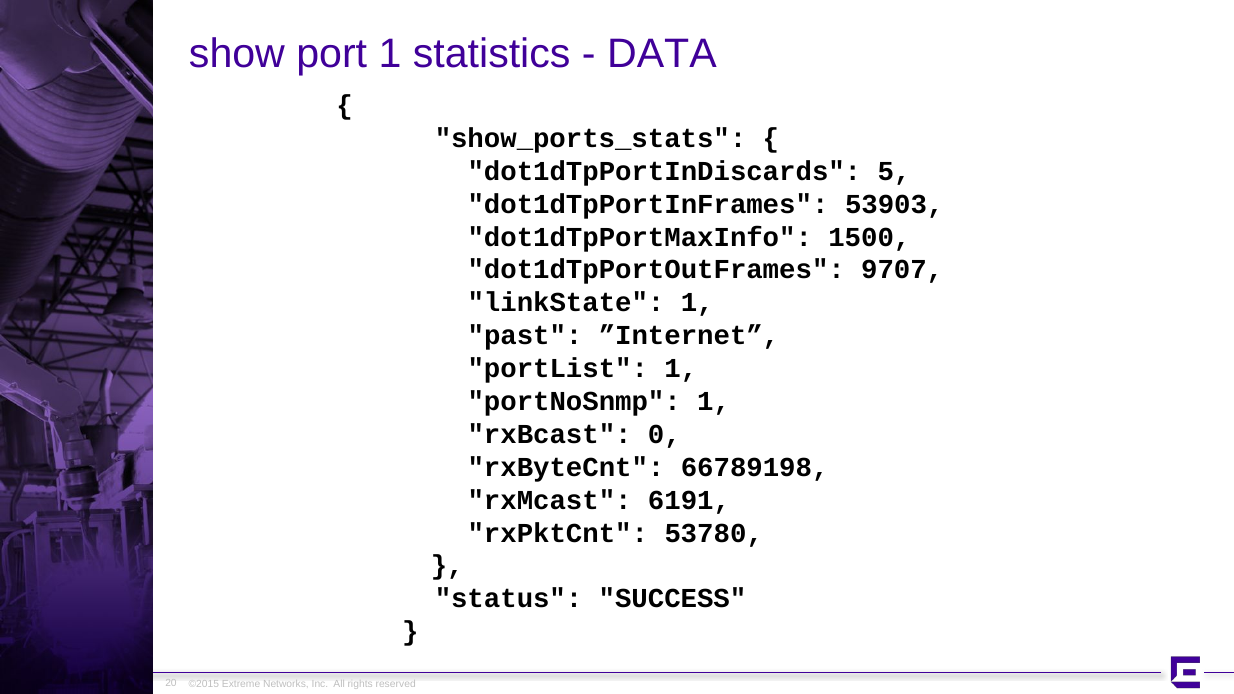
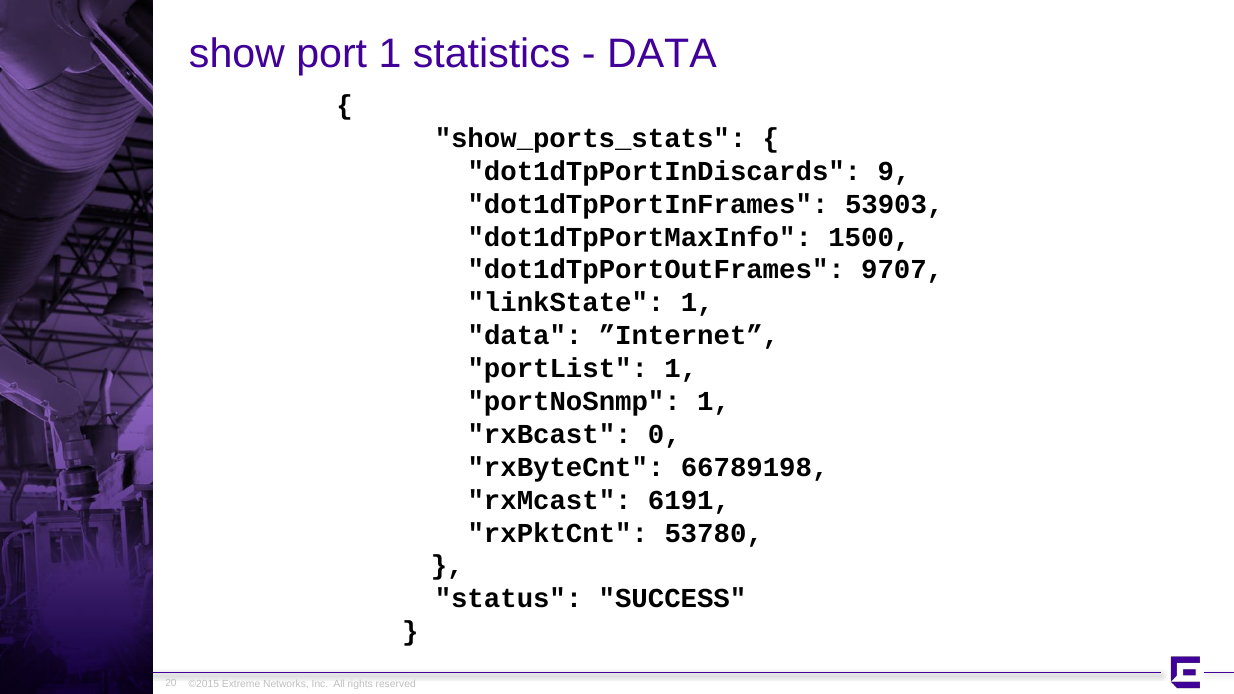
5: 5 -> 9 (894, 171)
past: past -> data (525, 336)
